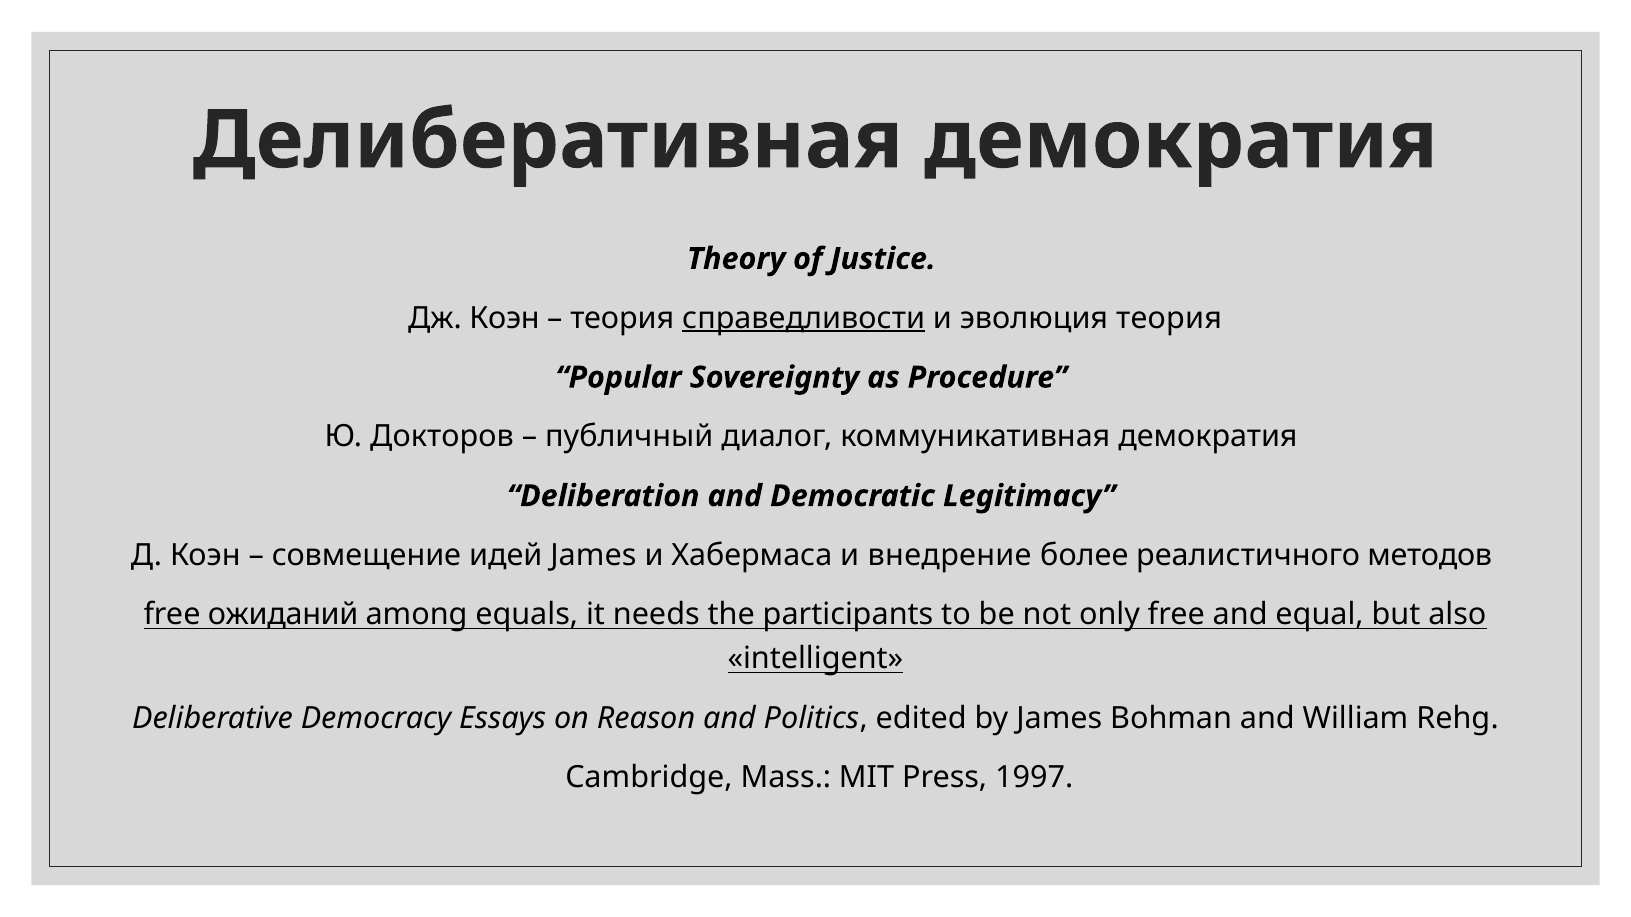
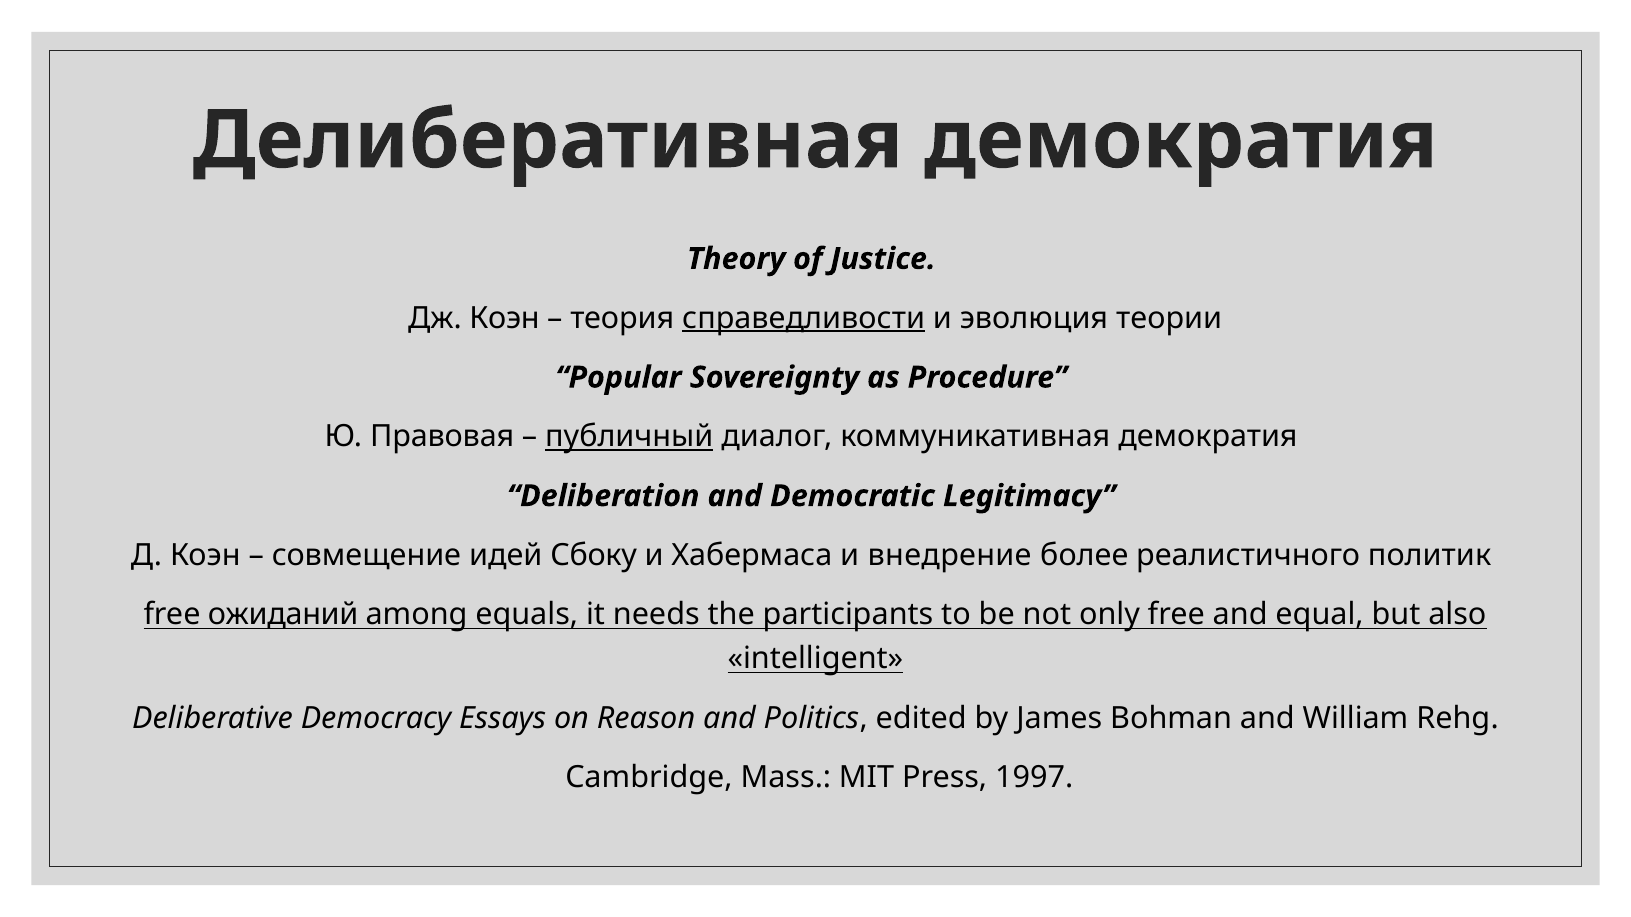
эволюция теория: теория -> теории (1169, 318)
Докторов: Докторов -> Правовая (442, 437)
публичный underline: none -> present (629, 437)
идей James: James -> Сбоку (594, 556)
методов: методов -> политик (1430, 556)
